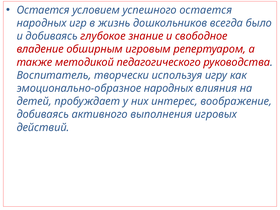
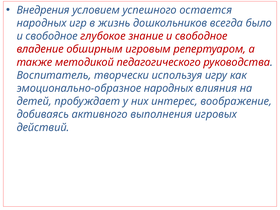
Остается: Остается -> Внедрения (43, 10)
добиваясь: добиваясь -> свободное (52, 36)
